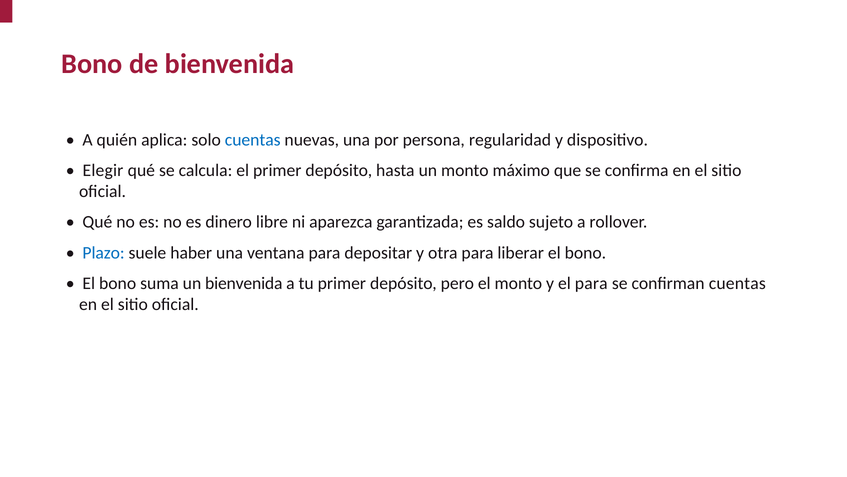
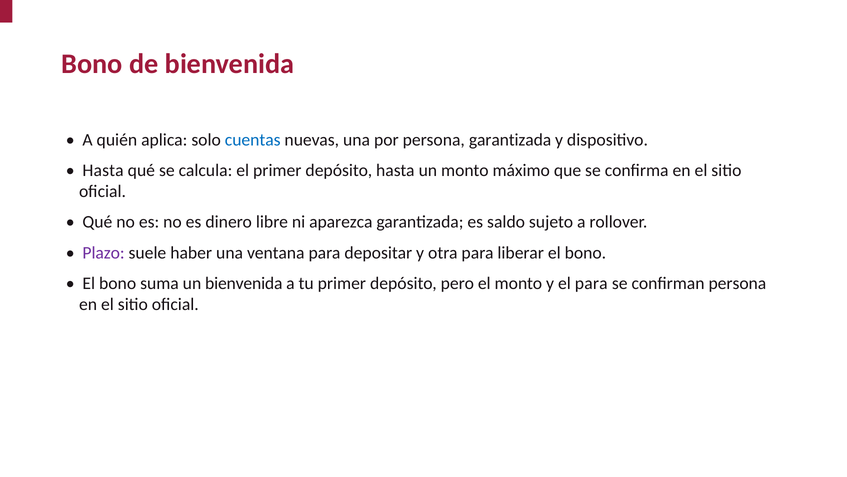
persona regularidad: regularidad -> garantizada (510, 140)
Elegir: Elegir -> Hasta (103, 170)
Plazo colour: blue -> purple (104, 252)
confirman cuentas: cuentas -> persona (737, 283)
